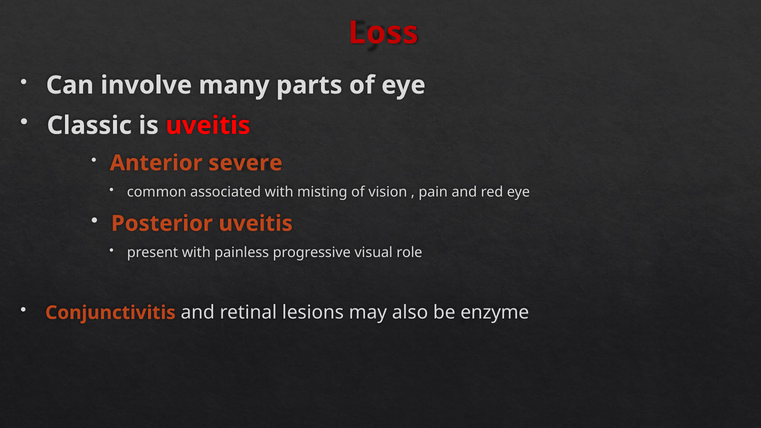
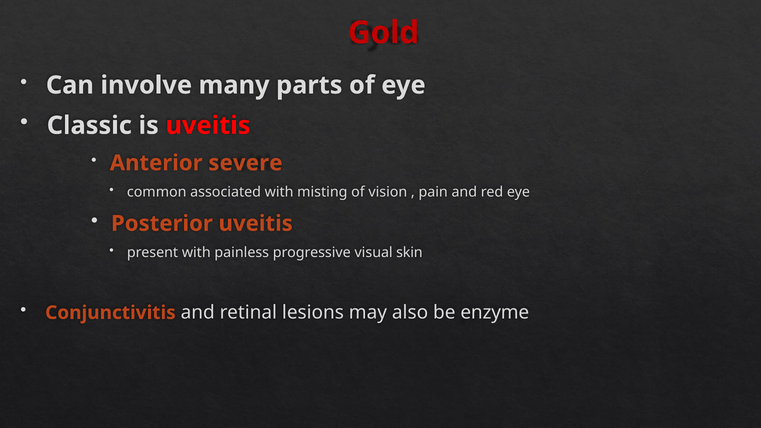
Loss: Loss -> Gold (384, 33)
role: role -> skin (409, 252)
